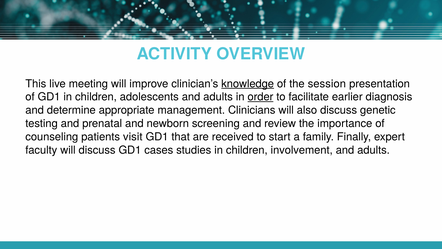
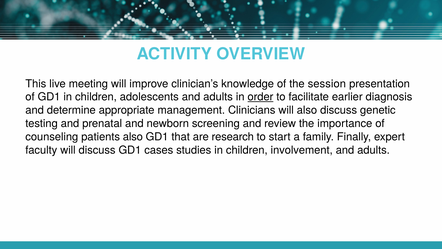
knowledge underline: present -> none (248, 84)
patients visit: visit -> also (133, 137)
received: received -> research (233, 137)
